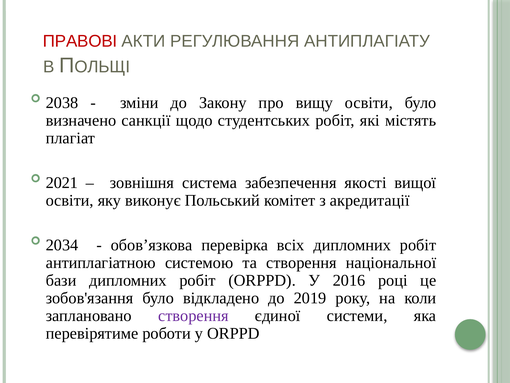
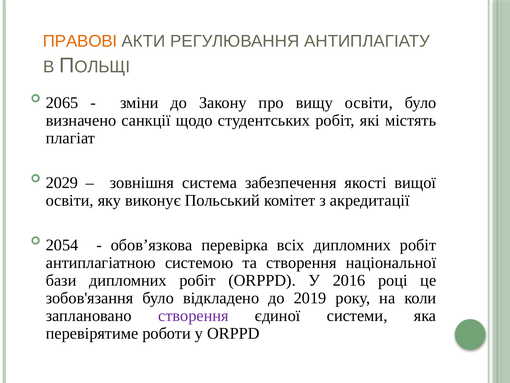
ПРАВОВІ colour: red -> orange (80, 41)
2038: 2038 -> 2065 (62, 103)
2021: 2021 -> 2029 (62, 183)
2034: 2034 -> 2054 (62, 245)
